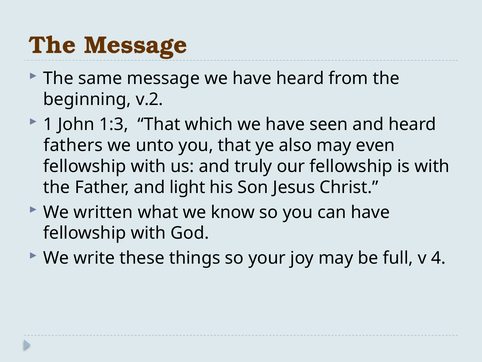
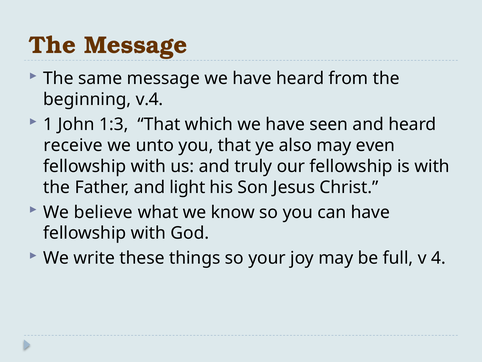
v.2: v.2 -> v.4 (149, 99)
fathers: fathers -> receive (73, 145)
written: written -> believe (103, 212)
